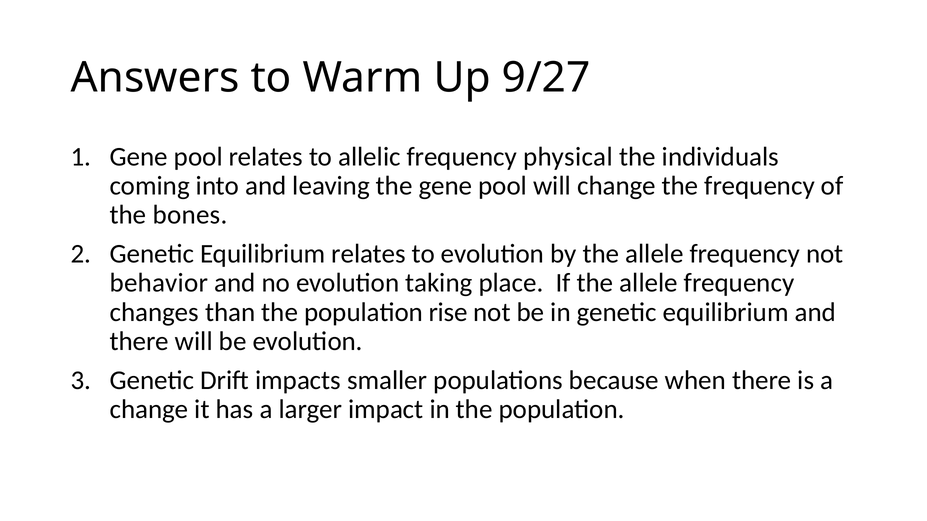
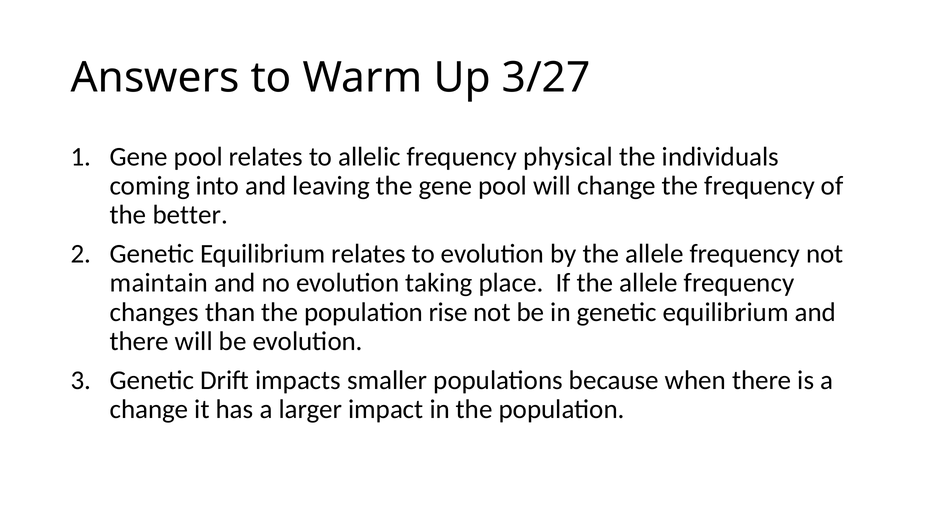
9/27: 9/27 -> 3/27 (546, 78)
bones: bones -> better (190, 215)
behavior: behavior -> maintain (159, 283)
